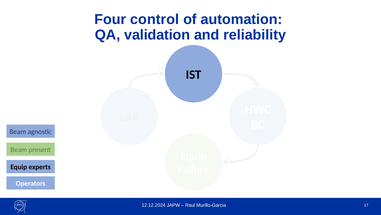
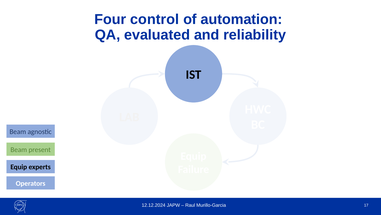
validation: validation -> evaluated (157, 35)
